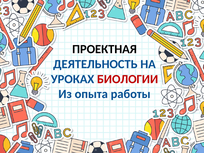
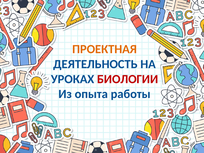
ПРОЕКТНАЯ colour: black -> orange (105, 49)
